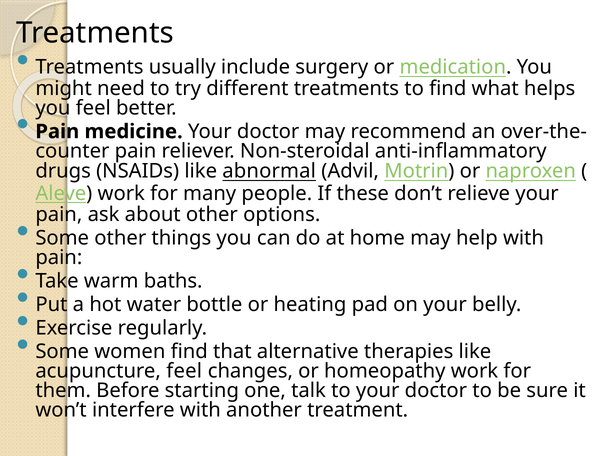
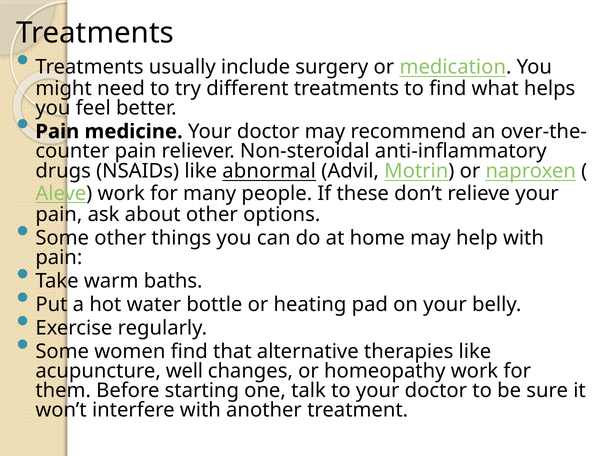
acupuncture feel: feel -> well (184, 371)
